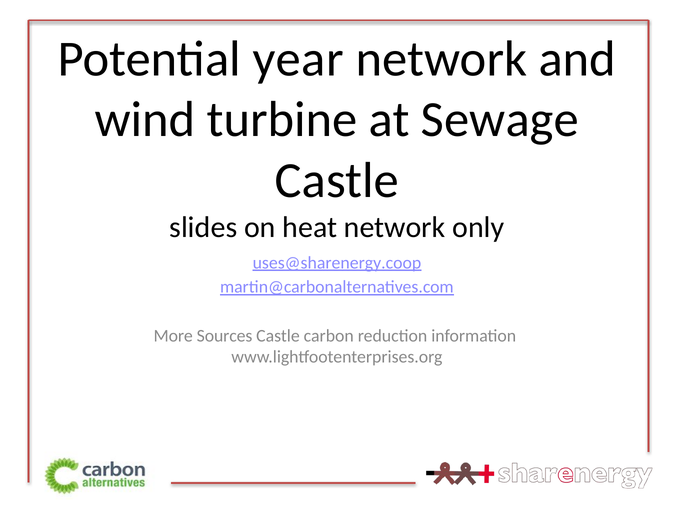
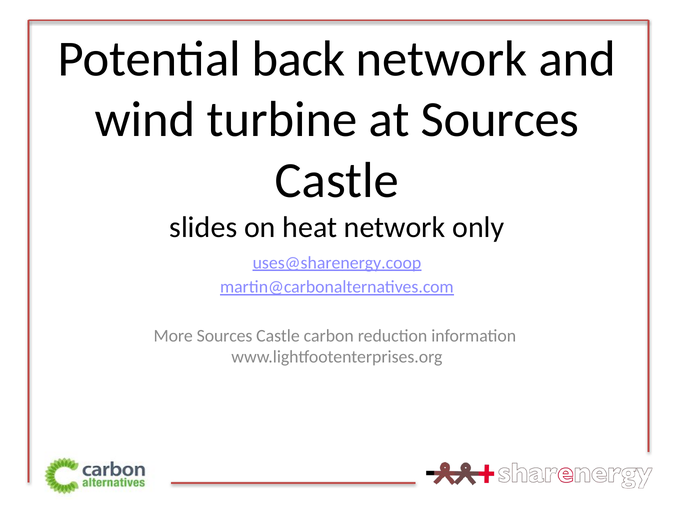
year: year -> back (299, 59)
at Sewage: Sewage -> Sources (500, 120)
